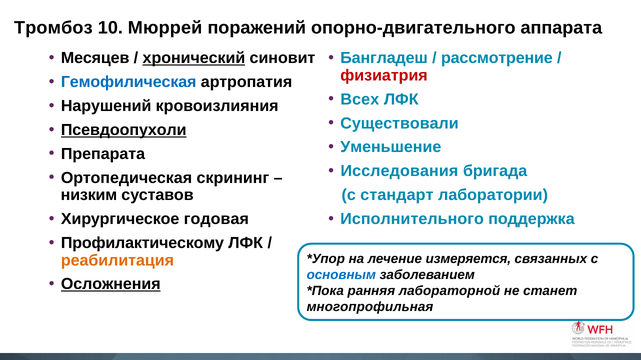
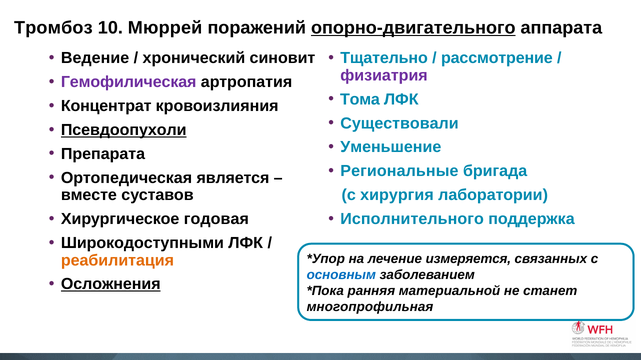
опорно-двигательного underline: none -> present (413, 28)
Месяцев: Месяцев -> Ведение (95, 58)
хронический underline: present -> none (194, 58)
Бангладеш: Бангладеш -> Тщательно (384, 58)
физиатрия colour: red -> purple (384, 75)
Гемофилическая colour: blue -> purple (129, 82)
Всех: Всех -> Тома (360, 99)
Нарушений: Нарушений -> Концентрат (106, 106)
Исследования: Исследования -> Региональные (399, 171)
скрининг: скрининг -> является (233, 178)
низким: низким -> вместе (89, 195)
стандарт: стандарт -> хирургия (397, 195)
Профилактическому: Профилактическому -> Широкодоступными (142, 243)
лабораторной: лабораторной -> материальной (450, 291)
